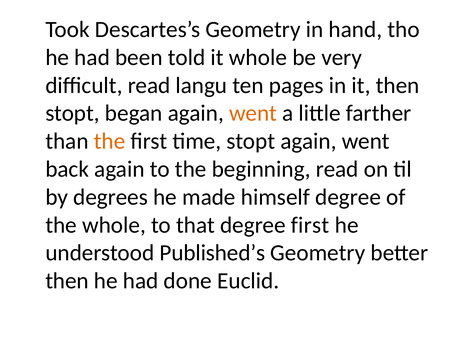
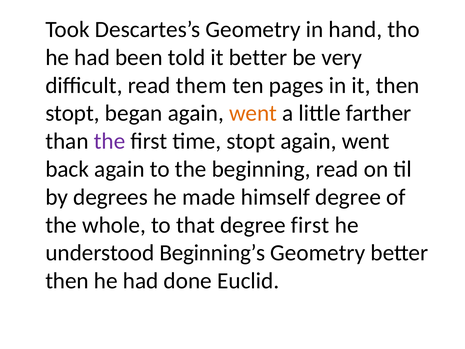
it whole: whole -> better (258, 57)
langu: langu -> them (201, 85)
the colour: orange -> purple (110, 141)
Published’s: Published’s -> Beginning’s (212, 253)
